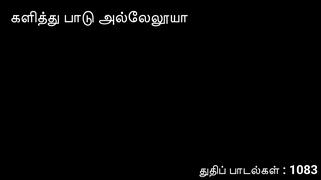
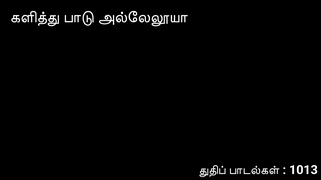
1083: 1083 -> 1013 (303, 170)
